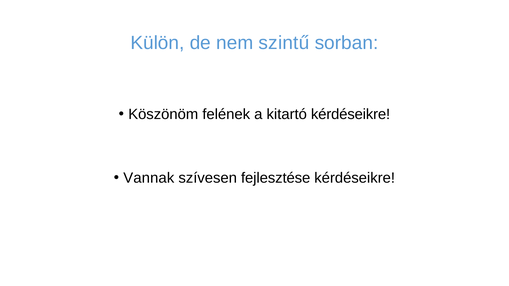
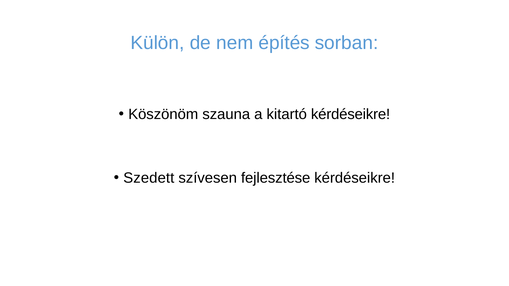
szintű: szintű -> építés (284, 43)
felének: felének -> szauna (226, 114)
Vannak: Vannak -> Szedett (149, 178)
